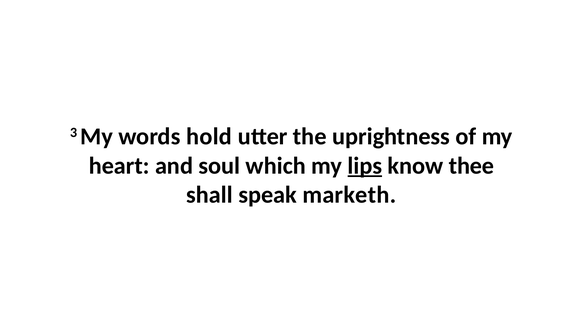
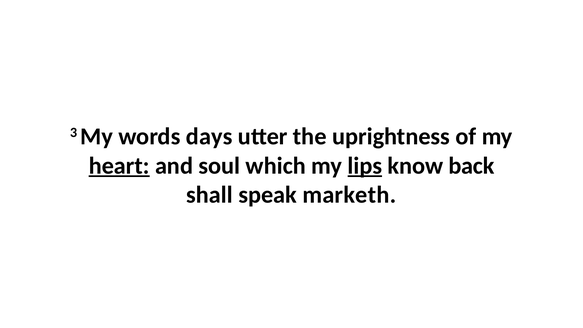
hold: hold -> days (209, 136)
heart underline: none -> present (119, 166)
thee: thee -> back (471, 166)
